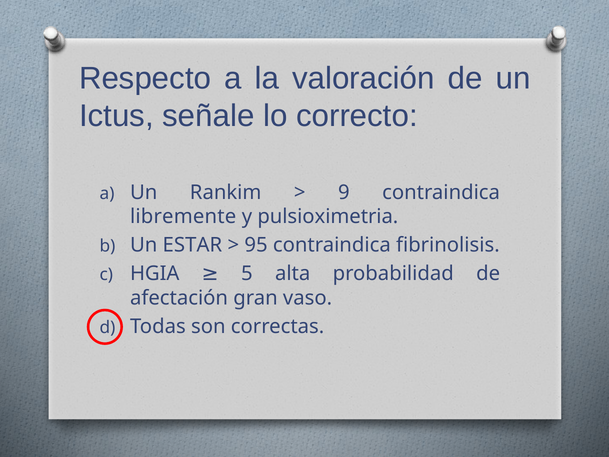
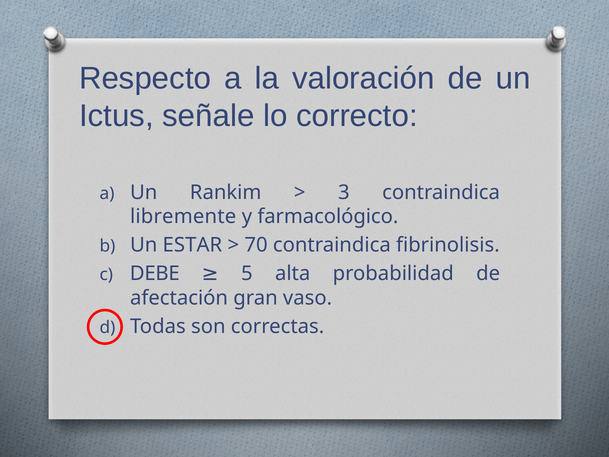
9: 9 -> 3 (344, 192)
pulsioximetria: pulsioximetria -> farmacológico (328, 217)
95: 95 -> 70 (256, 245)
HGIA: HGIA -> DEBE (155, 273)
